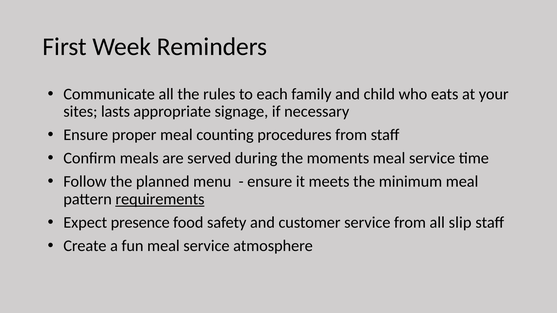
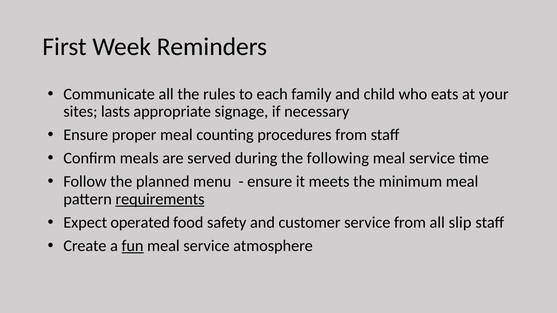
moments: moments -> following (338, 158)
presence: presence -> operated (140, 223)
fun underline: none -> present (133, 246)
